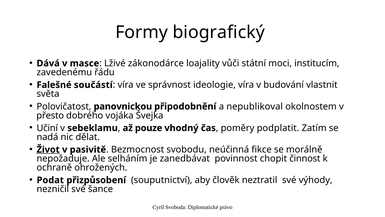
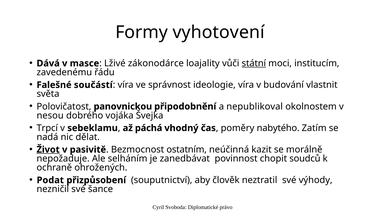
biografický: biografický -> vyhotovení (219, 32)
státní underline: none -> present (254, 63)
přesto: přesto -> nesou (50, 115)
Učiní: Učiní -> Trpcí (47, 128)
pouze: pouze -> páchá (149, 128)
podplatit: podplatit -> nabytého (278, 128)
svobodu: svobodu -> ostatním (187, 149)
fikce: fikce -> kazit (262, 149)
činnost: činnost -> soudců (305, 158)
